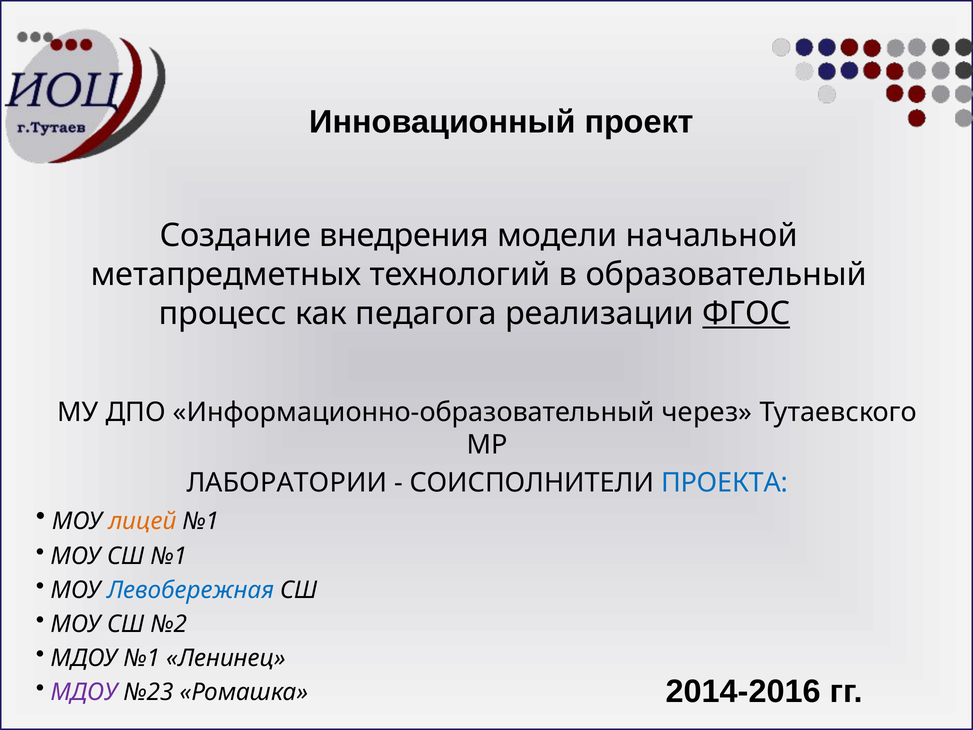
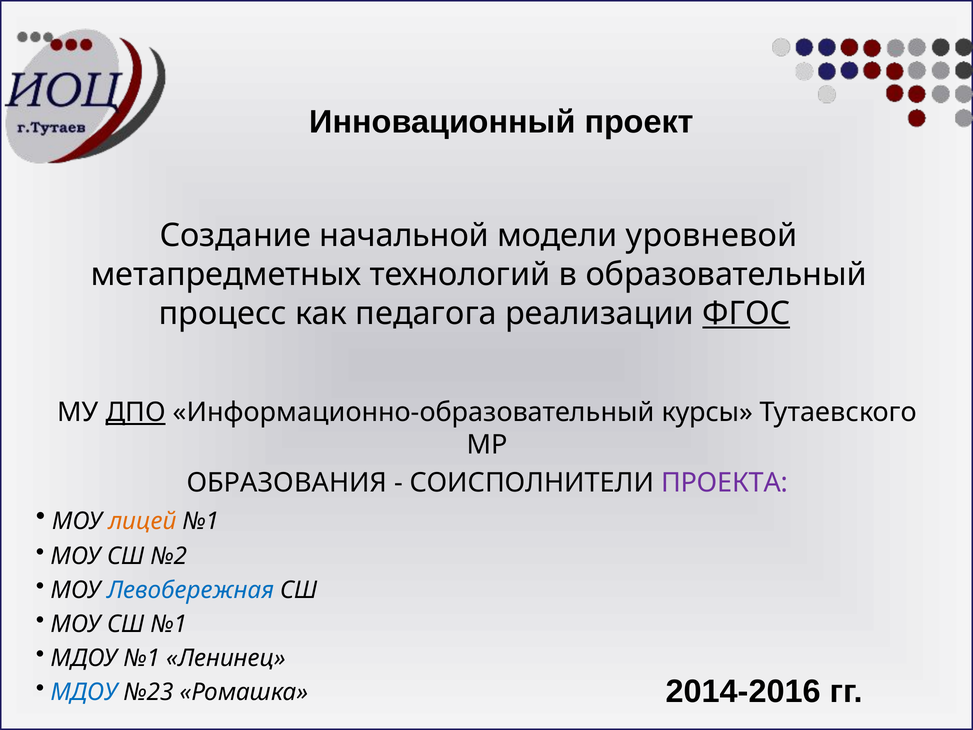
внедрения: внедрения -> начальной (404, 235)
начальной: начальной -> уровневой (712, 235)
ДПО underline: none -> present (136, 412)
через: через -> курсы (707, 412)
ЛАБОРАТОРИИ: ЛАБОРАТОРИИ -> ОБРАЗОВАНИЯ (287, 482)
ПРОЕКТА colour: blue -> purple (725, 482)
СШ №1: №1 -> №2 (169, 556)
СШ №2: №2 -> №1 (169, 624)
МДОУ colour: purple -> blue (84, 692)
